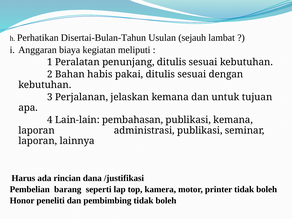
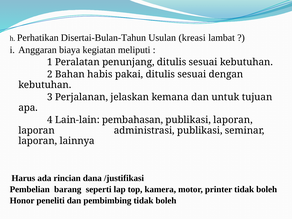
sejauh: sejauh -> kreasi (192, 38)
publikasi kemana: kemana -> laporan (233, 120)
